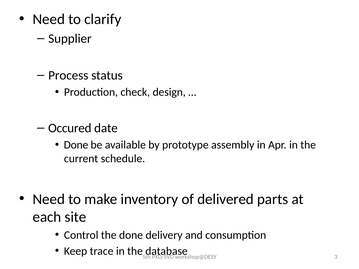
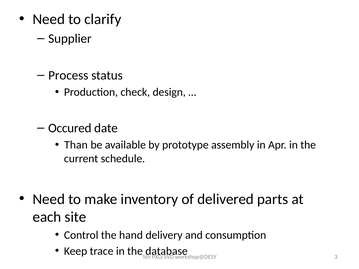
Done: Done -> Than (76, 145)
the done: done -> hand (131, 235)
